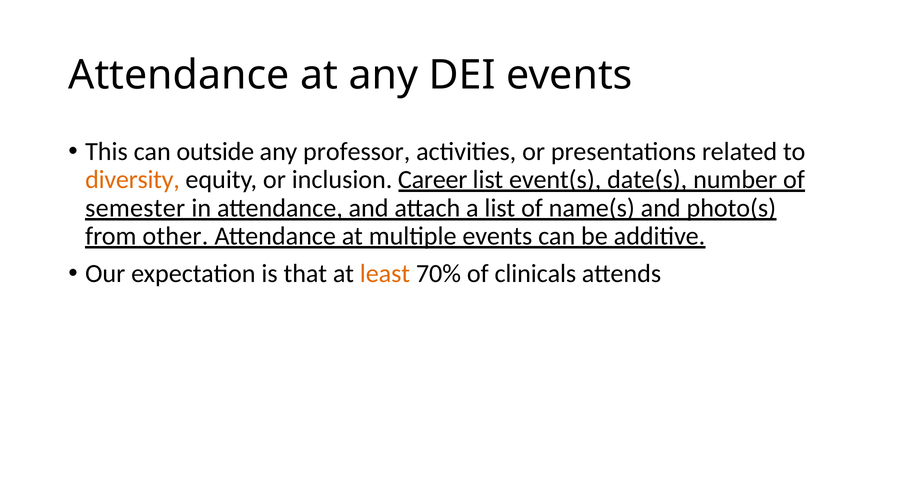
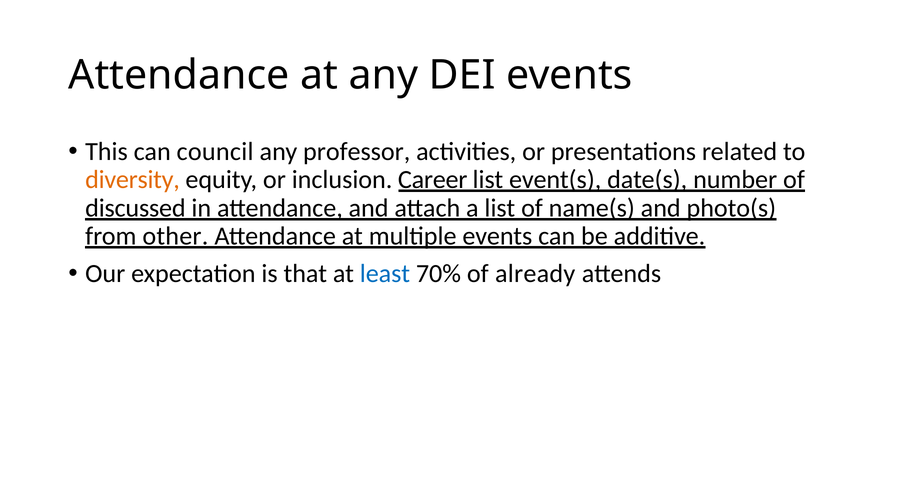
outside: outside -> council (215, 152)
semester: semester -> discussed (135, 208)
least colour: orange -> blue (385, 274)
clinicals: clinicals -> already (535, 274)
